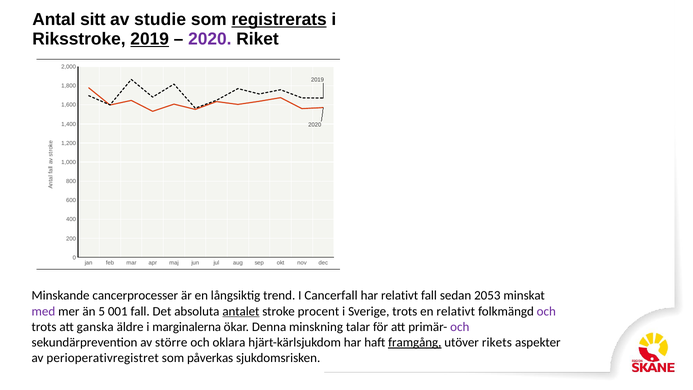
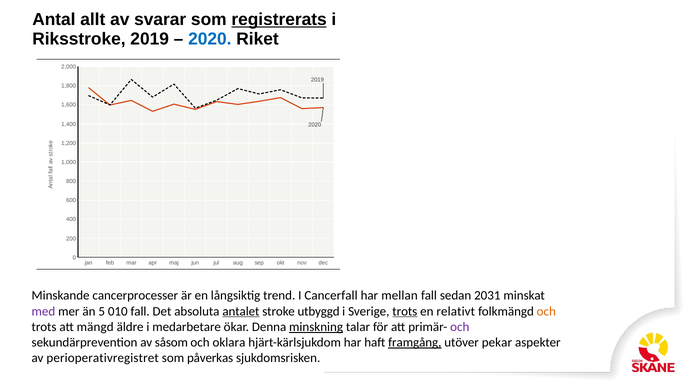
sitt: sitt -> allt (93, 20)
studie: studie -> svarar (160, 20)
2019 underline: present -> none (150, 39)
2020 colour: purple -> blue (210, 39)
har relativt: relativt -> mellan (400, 295)
2053: 2053 -> 2031 (487, 295)
001: 001 -> 010 (118, 311)
procent: procent -> utbyggd (319, 311)
trots underline: none -> present (405, 311)
och colour: purple -> orange (546, 311)
ganska: ganska -> mängd (95, 327)
marginalerna: marginalerna -> medarbetare (187, 327)
minskning underline: none -> present (316, 327)
större: större -> såsom (171, 342)
rikets: rikets -> pekar (497, 342)
